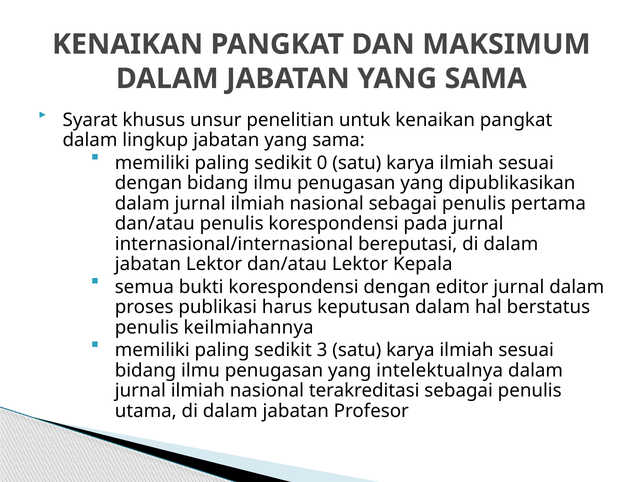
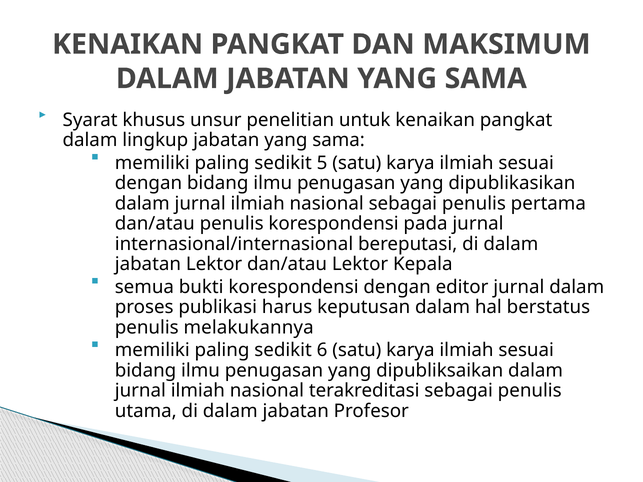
0: 0 -> 5 (322, 163)
keilmiahannya: keilmiahannya -> melakukannya (249, 328)
3: 3 -> 6 (322, 350)
intelektualnya: intelektualnya -> dipubliksaikan (440, 371)
